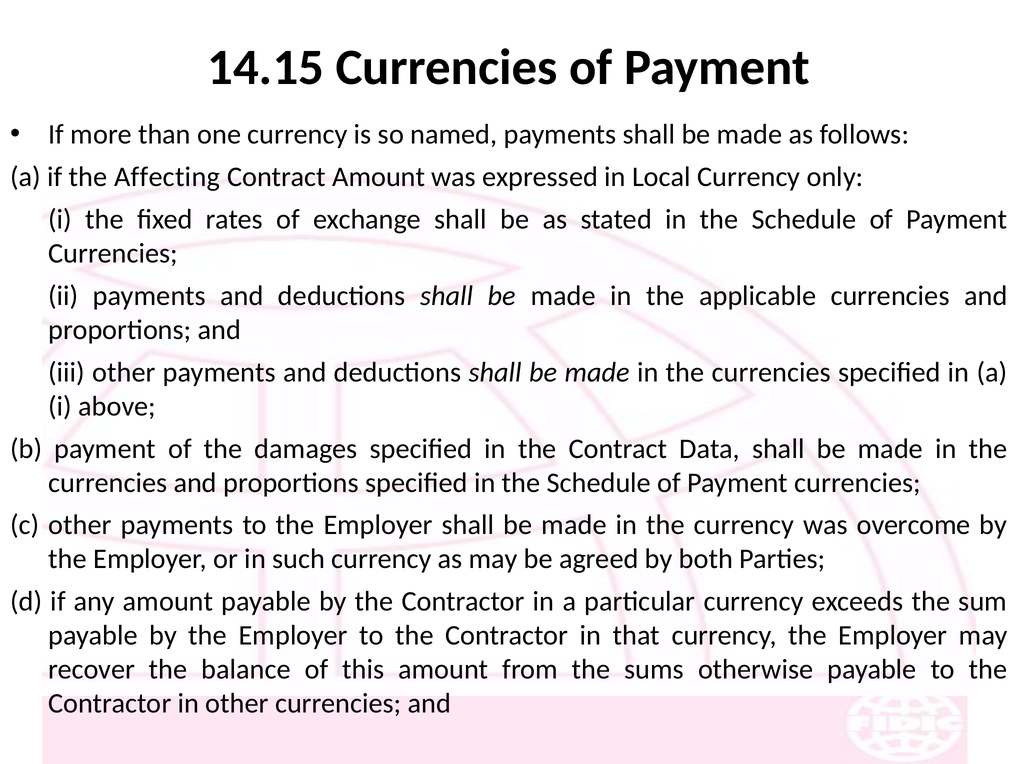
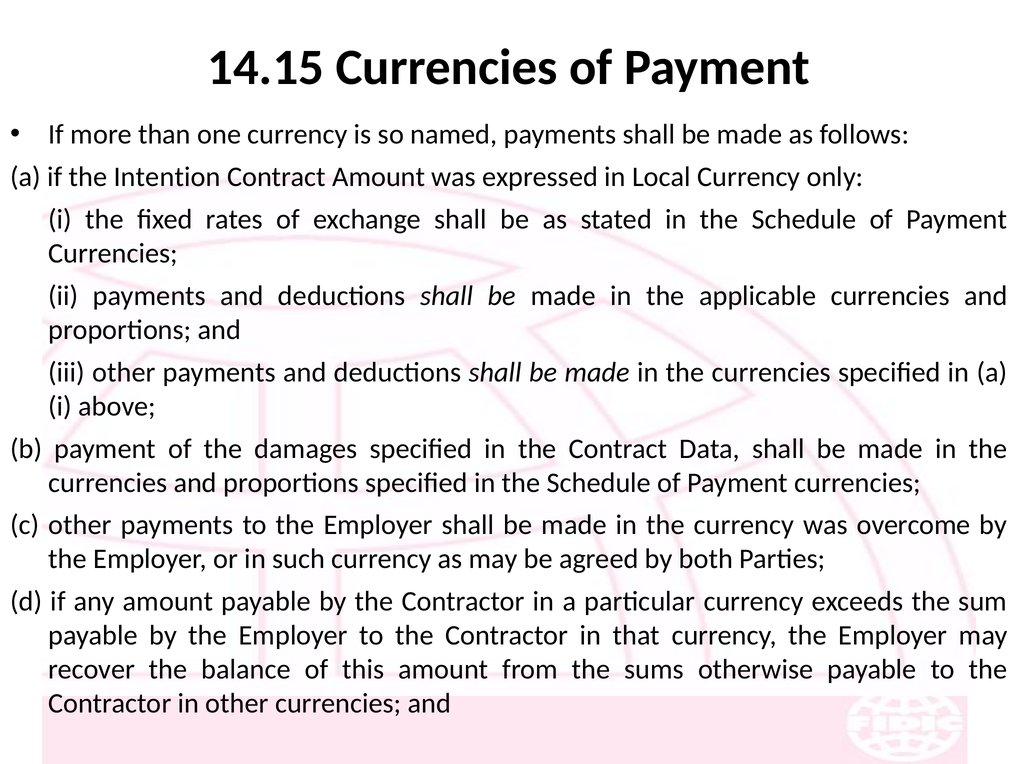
Affecting: Affecting -> Intention (167, 177)
